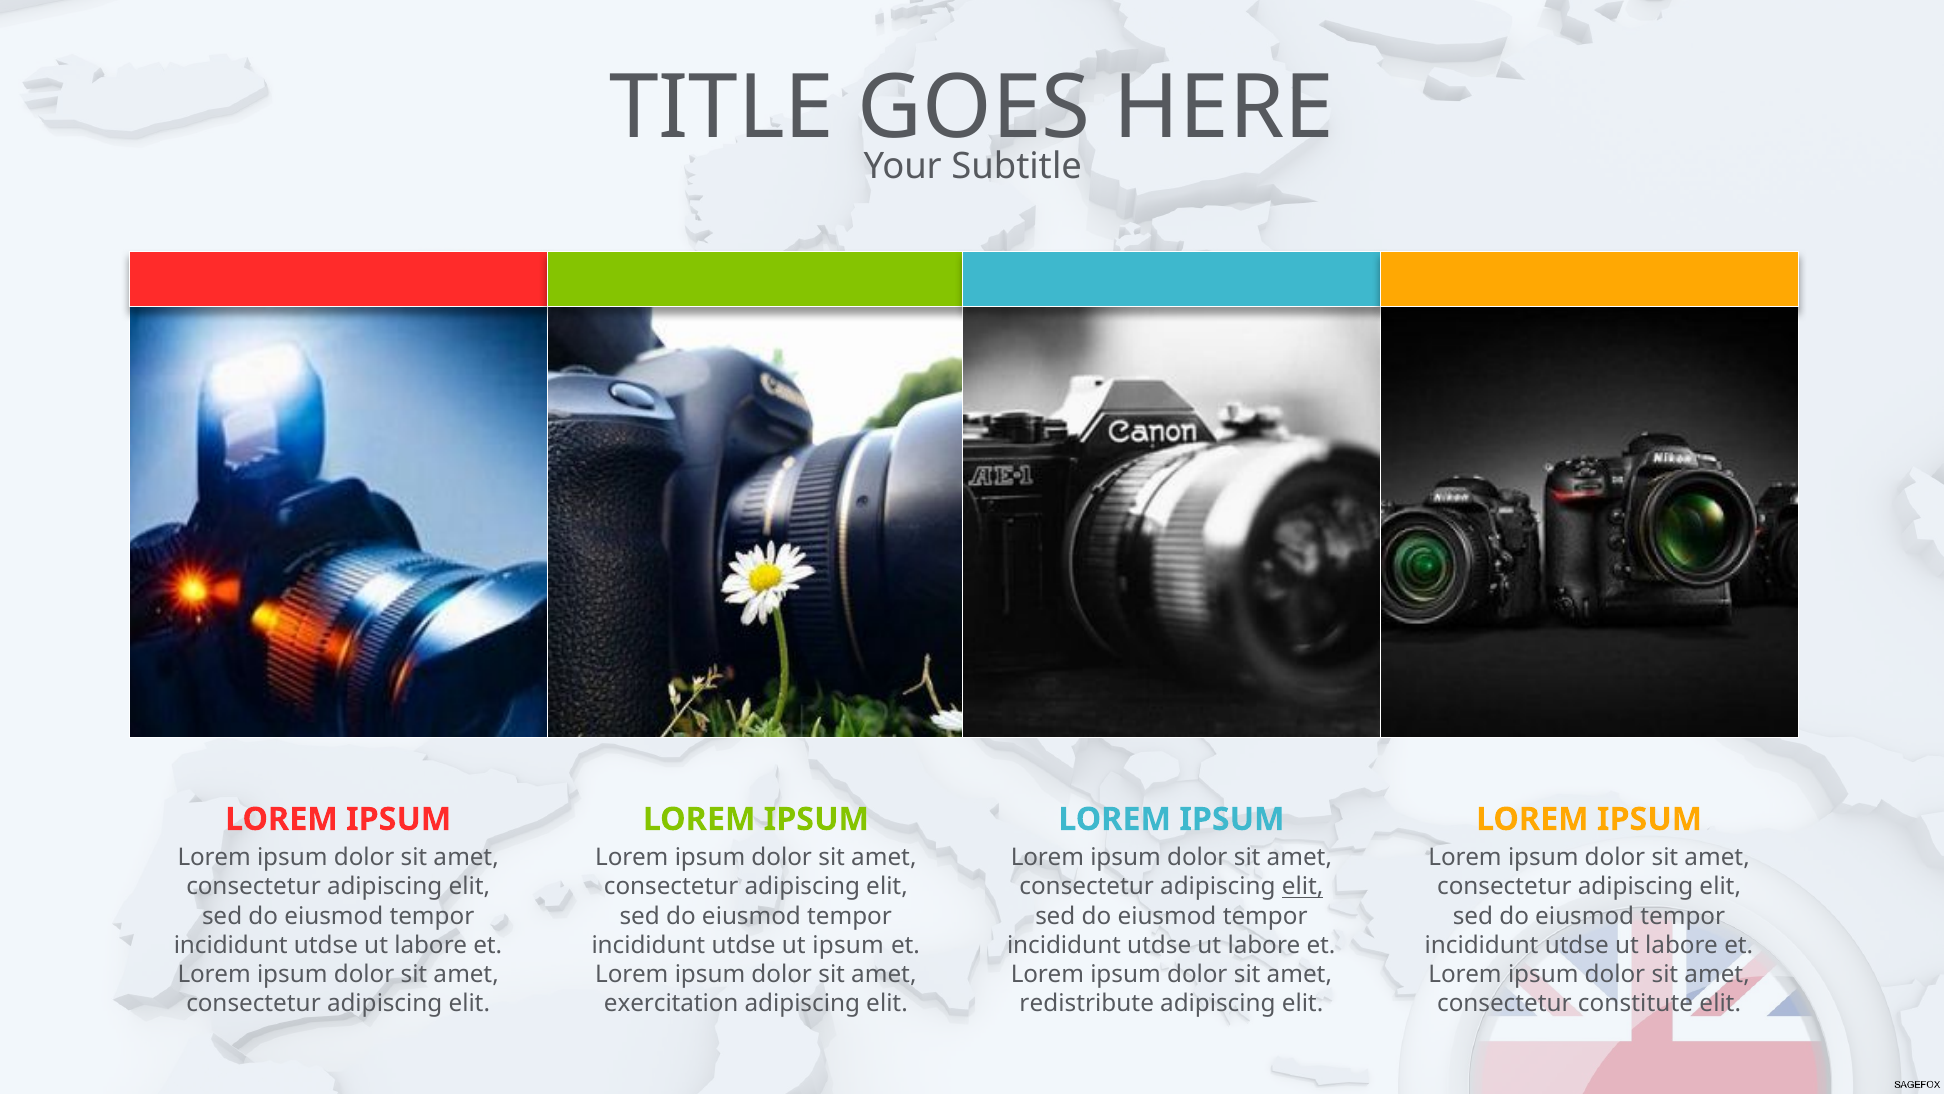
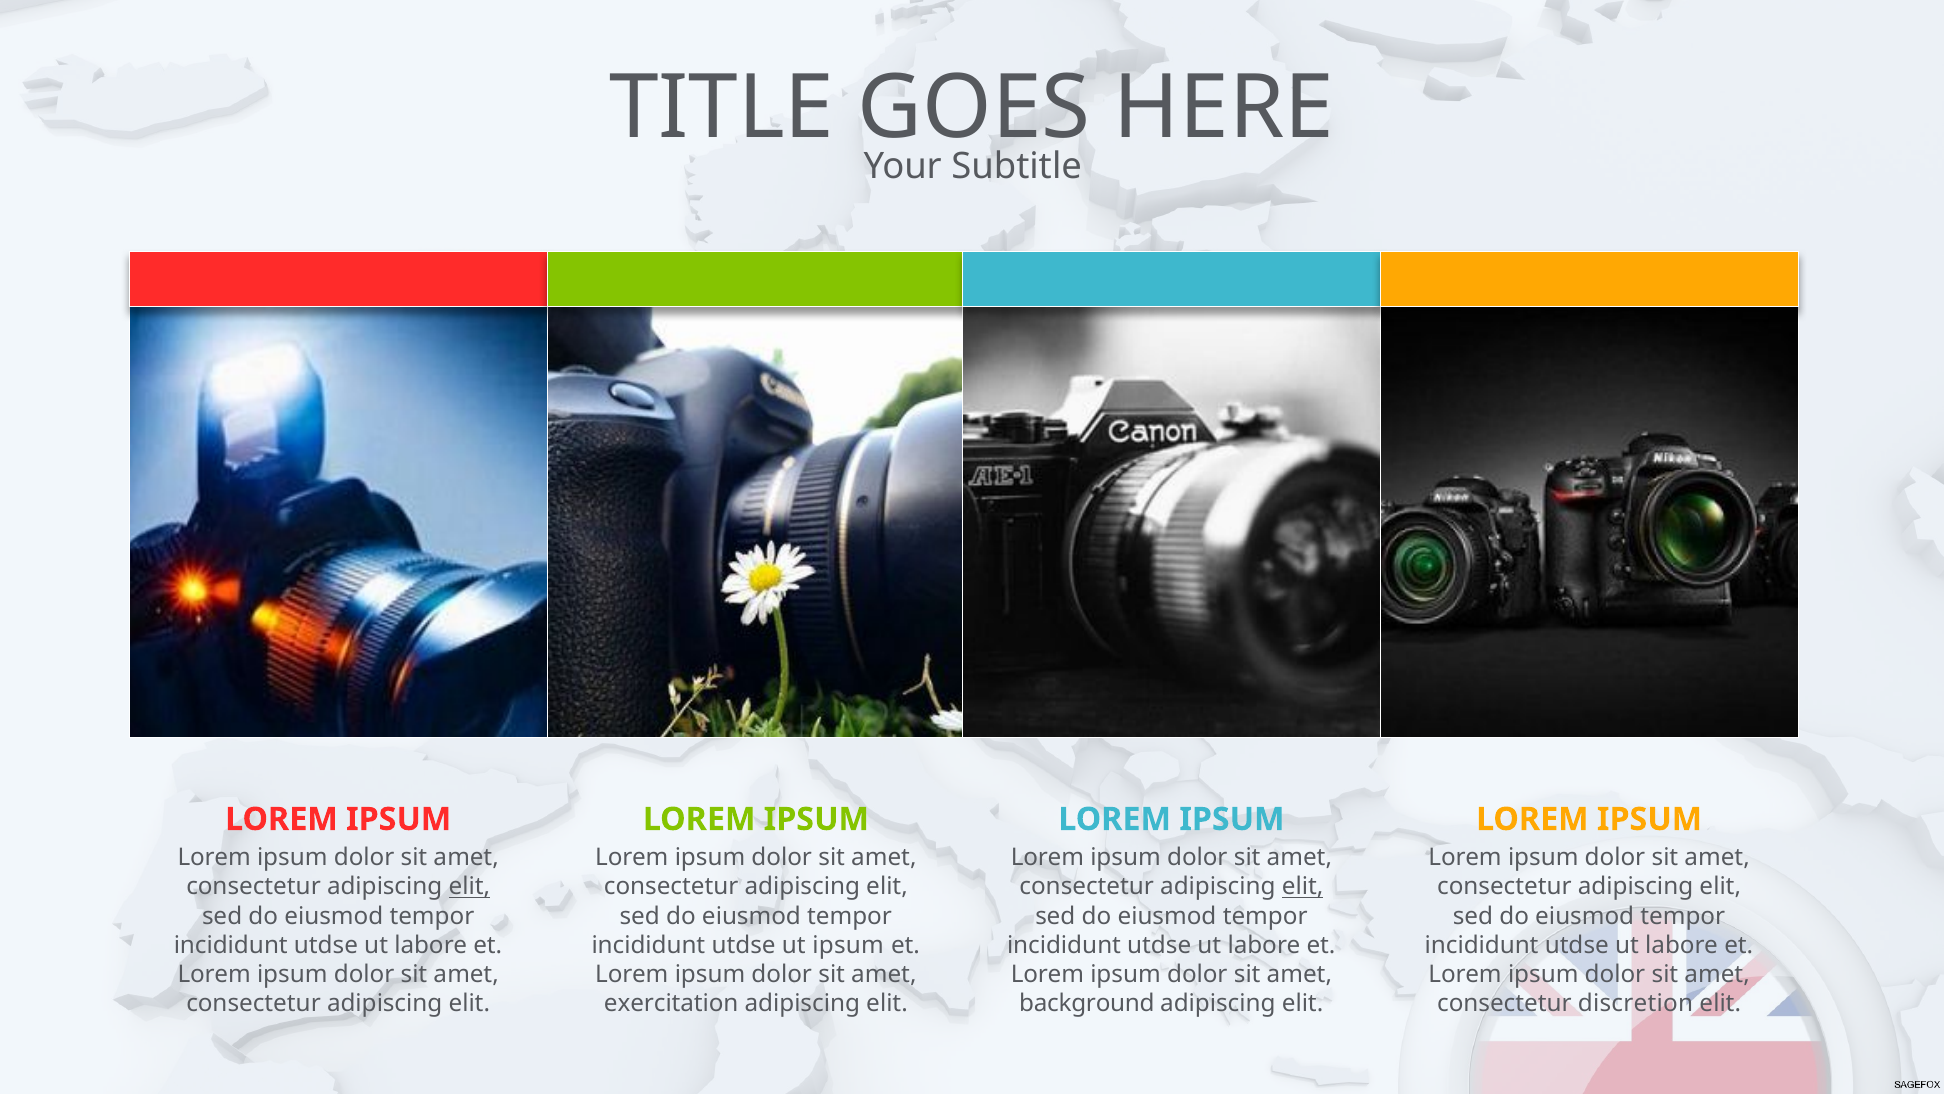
elit underline: none -> present (469, 886)
redistribute: redistribute -> background (1087, 1003)
constitute: constitute -> discretion (1635, 1003)
